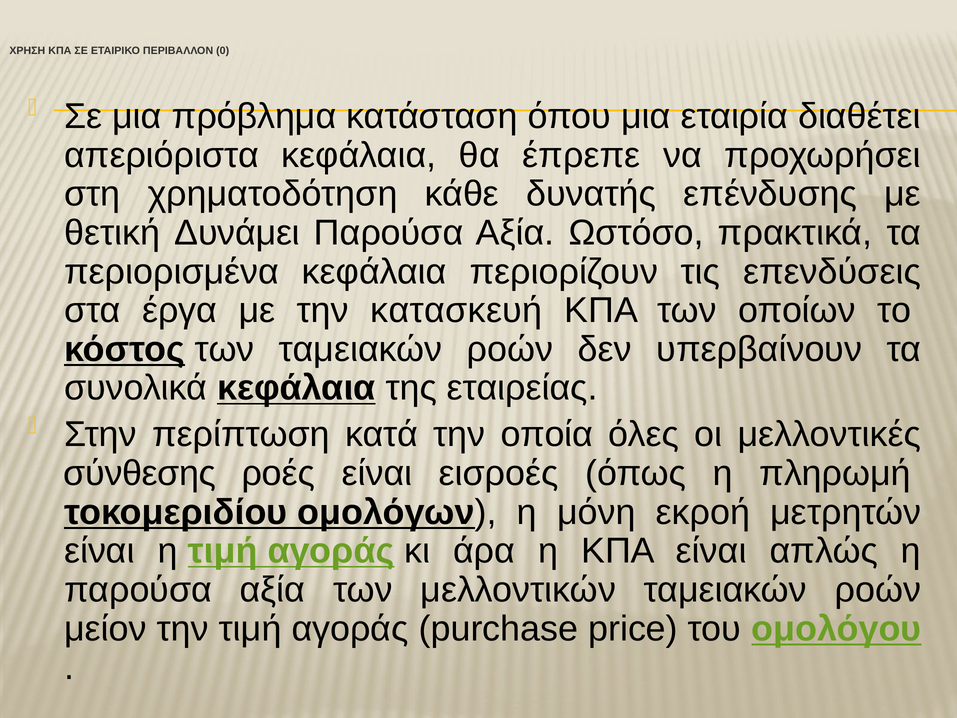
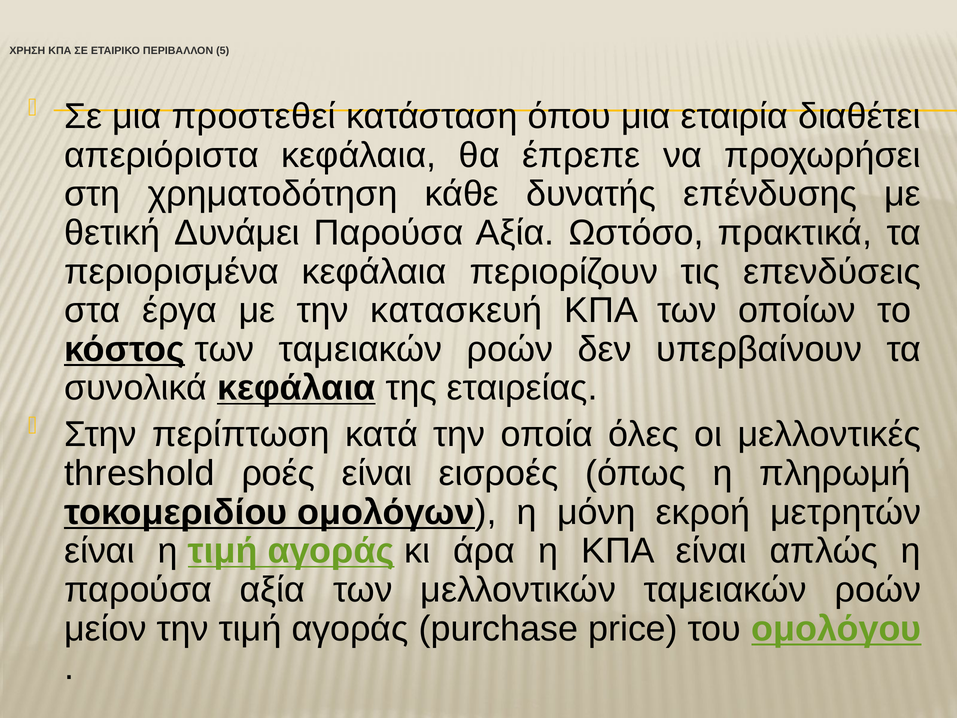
0: 0 -> 5 (223, 51)
πρόβλημα: πρόβλημα -> προστεθεί (254, 116)
σύνθεσης: σύνθεσης -> threshold (139, 473)
